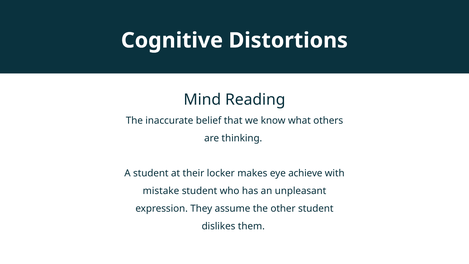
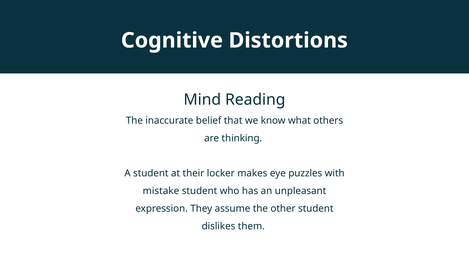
achieve: achieve -> puzzles (305, 173)
